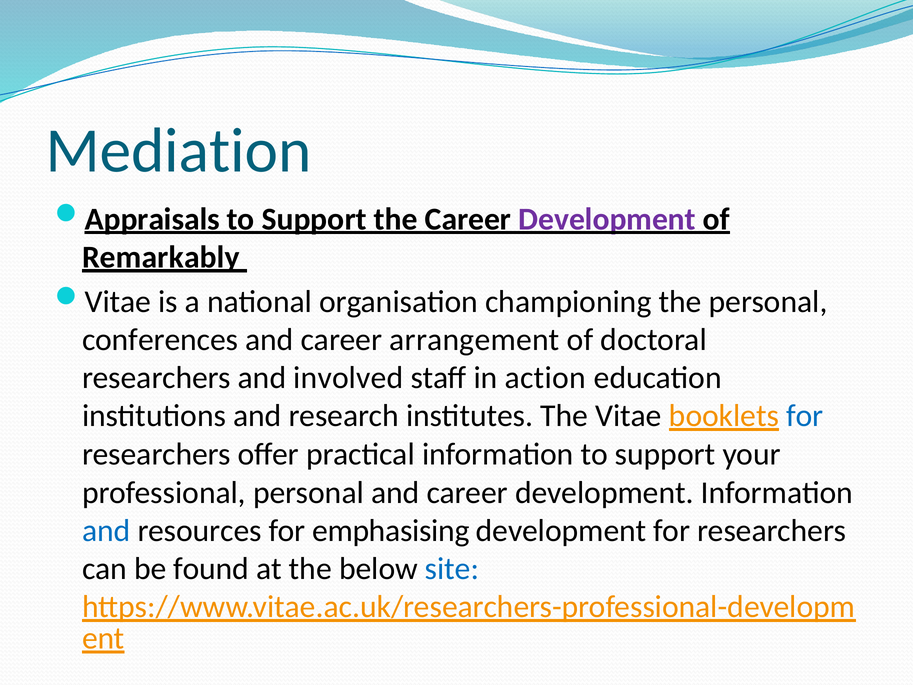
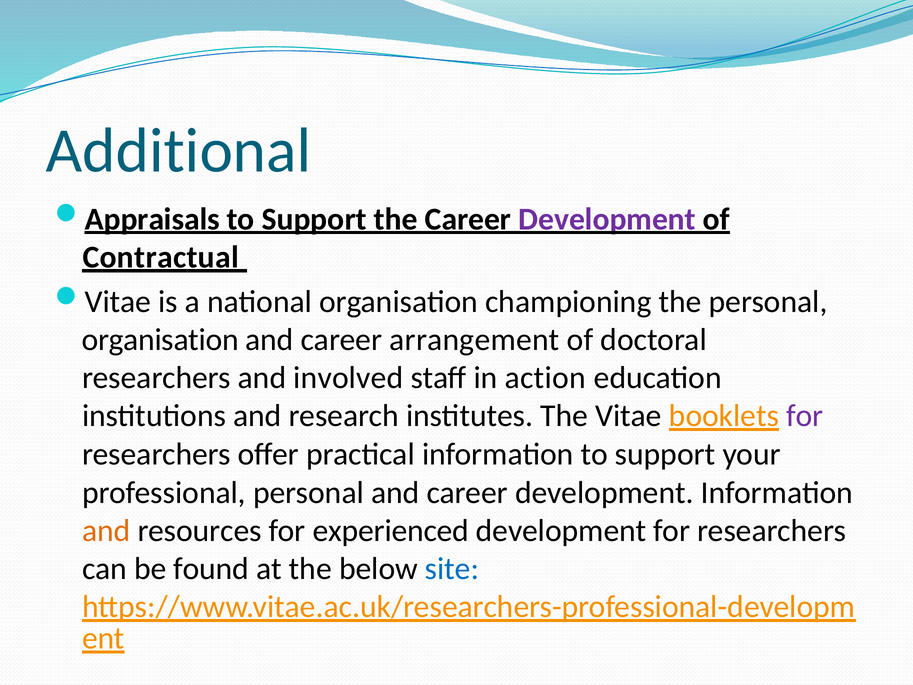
Mediation: Mediation -> Additional (178, 151)
Remarkably: Remarkably -> Contractual (161, 257)
conferences: conferences -> organisation (160, 340)
for colour: blue -> purple (805, 416)
and colour: blue -> orange (106, 530)
emphasising: emphasising -> experienced (391, 530)
